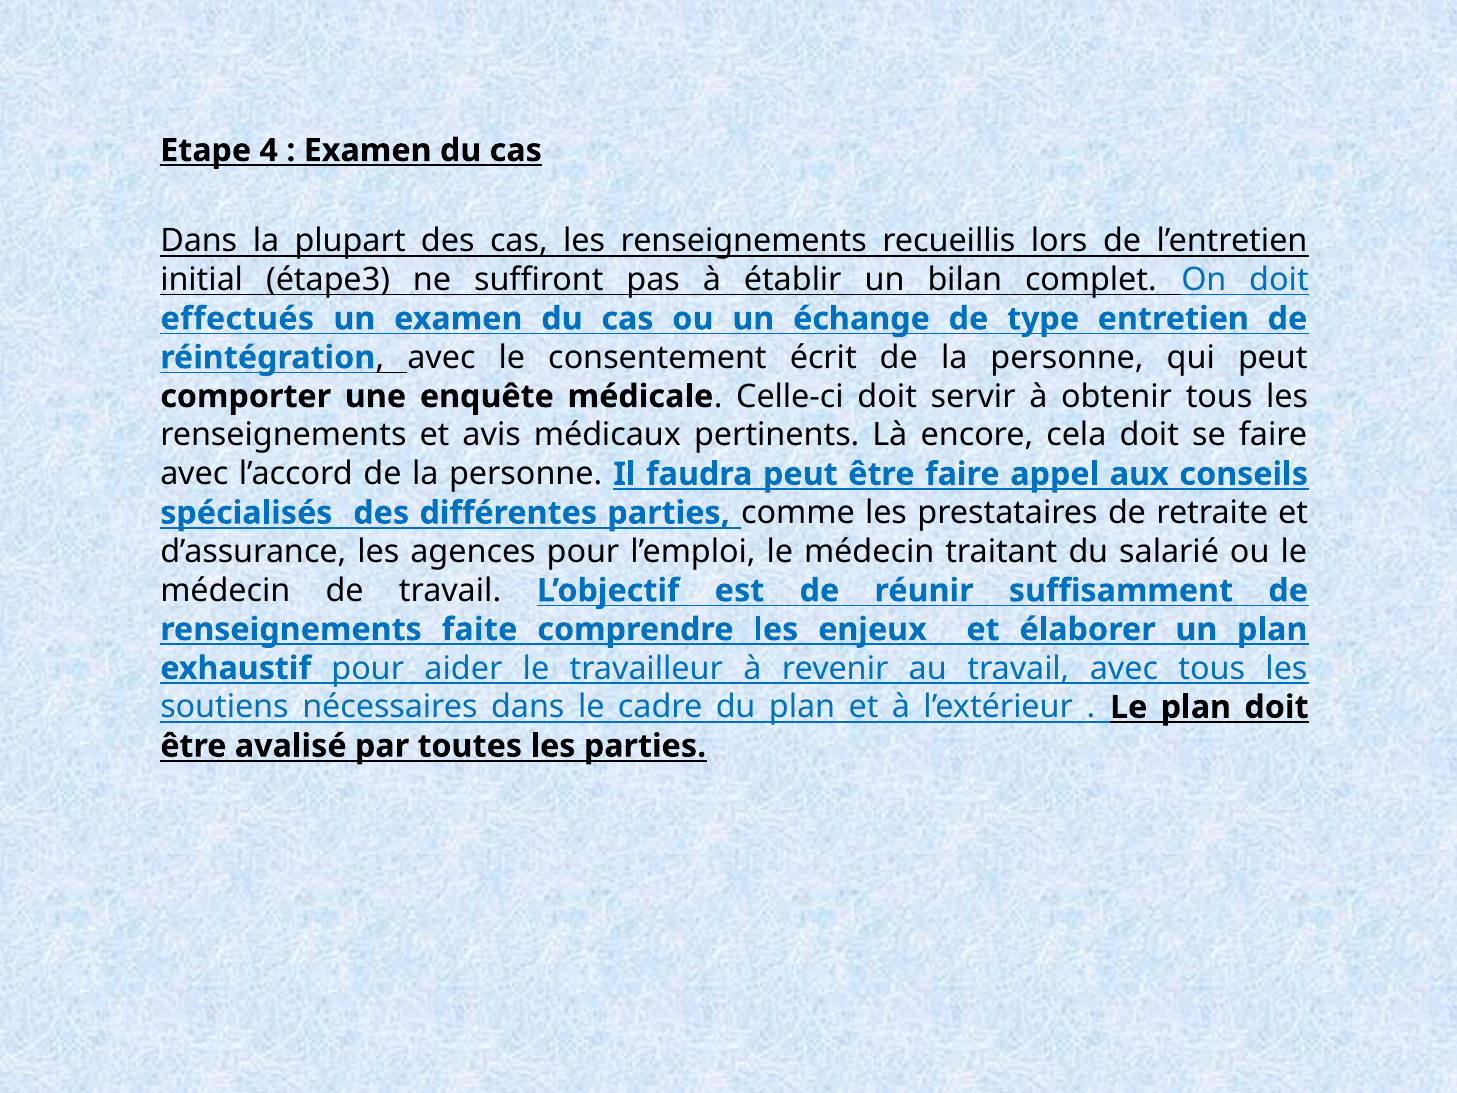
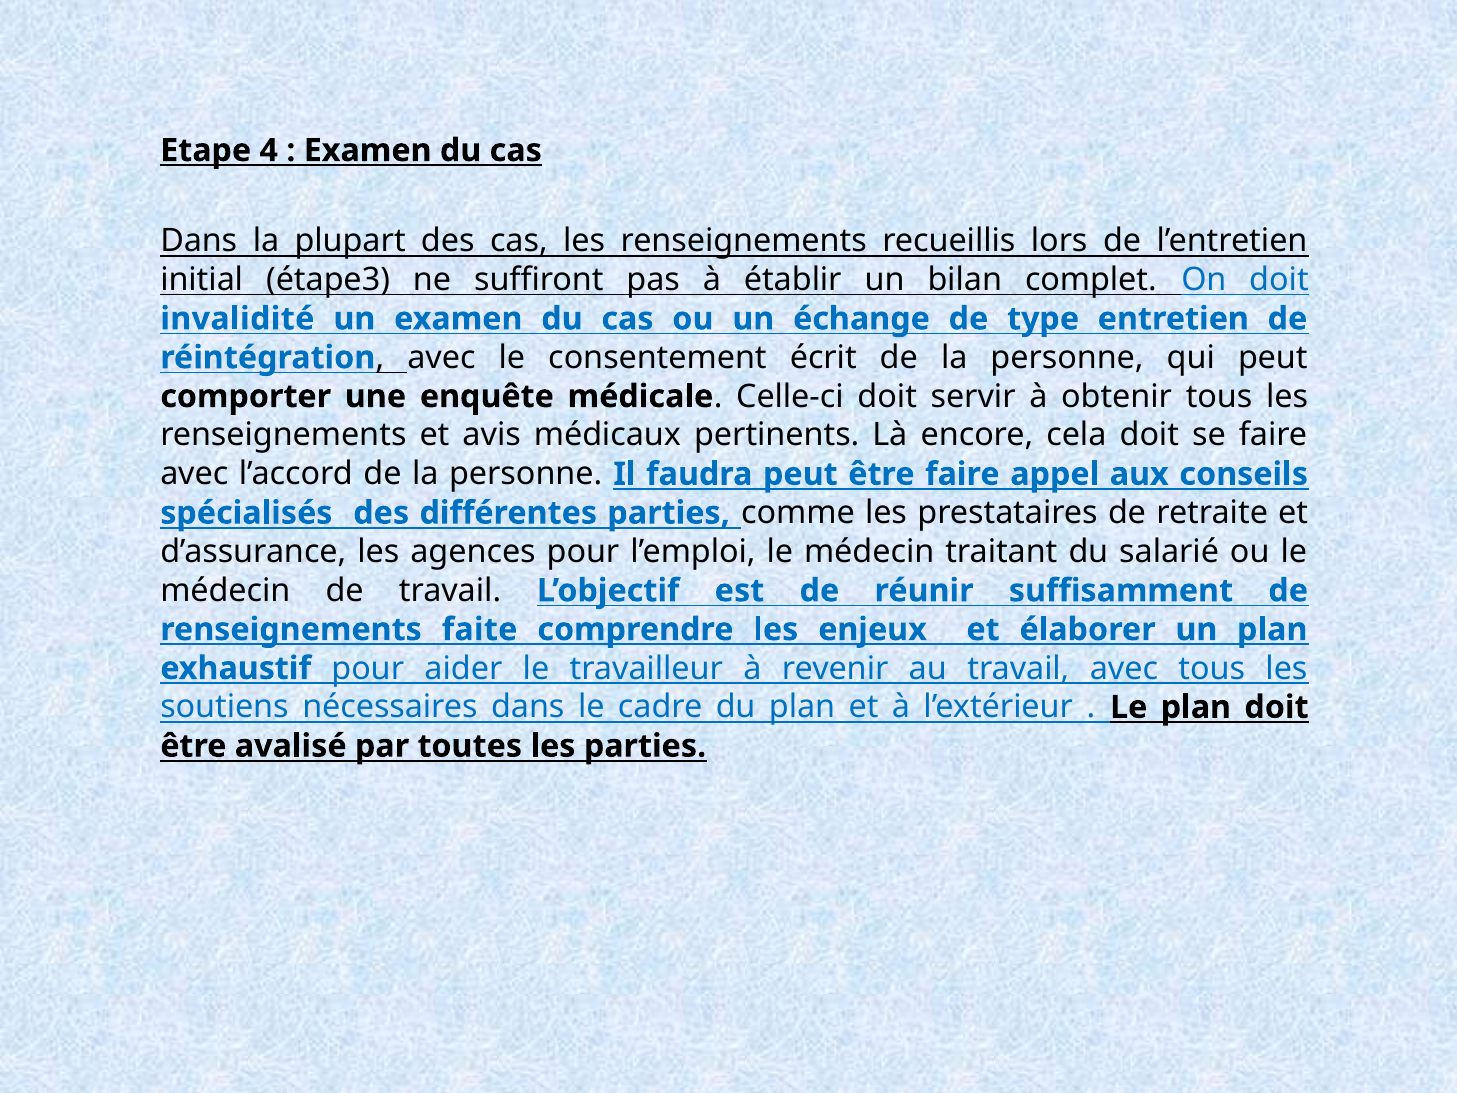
effectués: effectués -> invalidité (237, 319)
